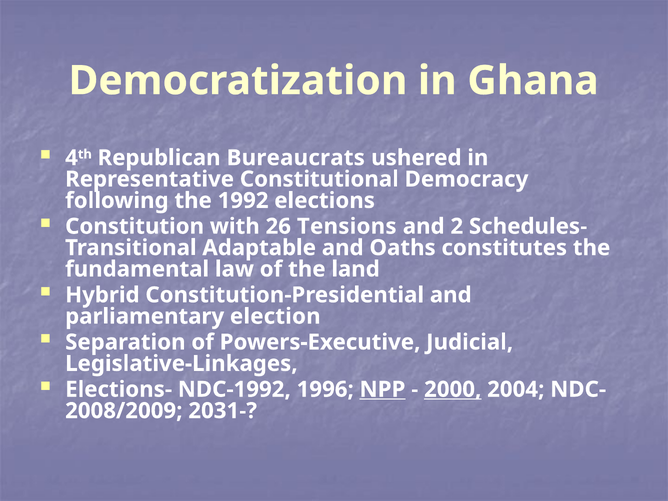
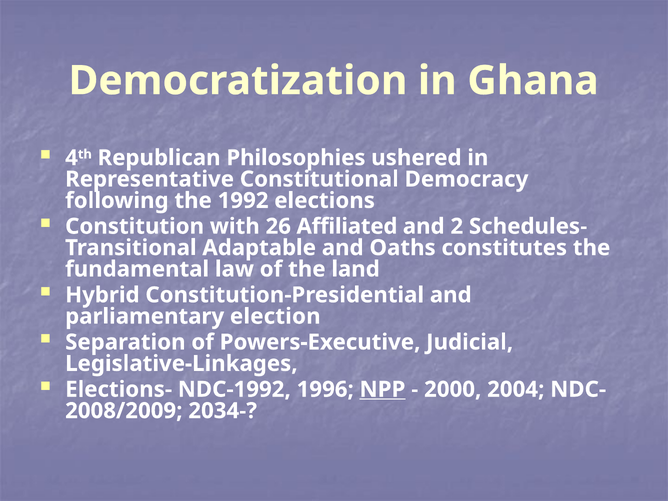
Bureaucrats: Bureaucrats -> Philosophies (296, 158)
Tensions: Tensions -> Affiliated (347, 226)
2000 underline: present -> none (453, 389)
2031-: 2031- -> 2034- (223, 411)
